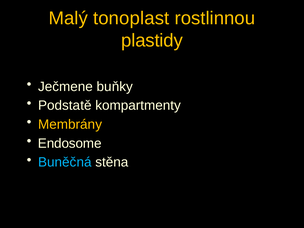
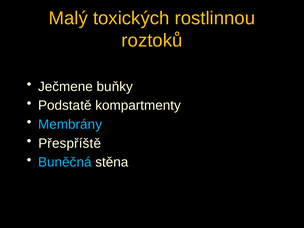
tonoplast: tonoplast -> toxických (131, 18)
plastidy: plastidy -> roztoků (152, 41)
Membrány colour: yellow -> light blue (70, 124)
Endosome: Endosome -> Přespříště (70, 143)
